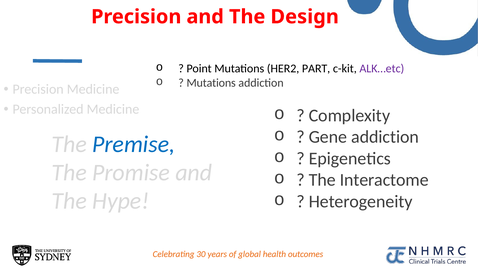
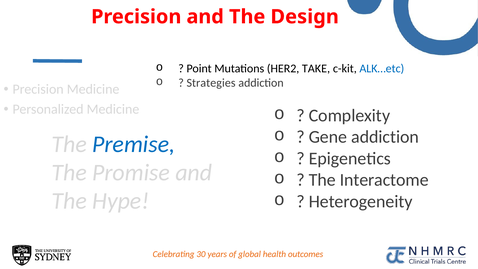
PART: PART -> TAKE (316, 68)
ALK…etc colour: purple -> blue (382, 68)
Mutations: Mutations -> Strategies (211, 83)
